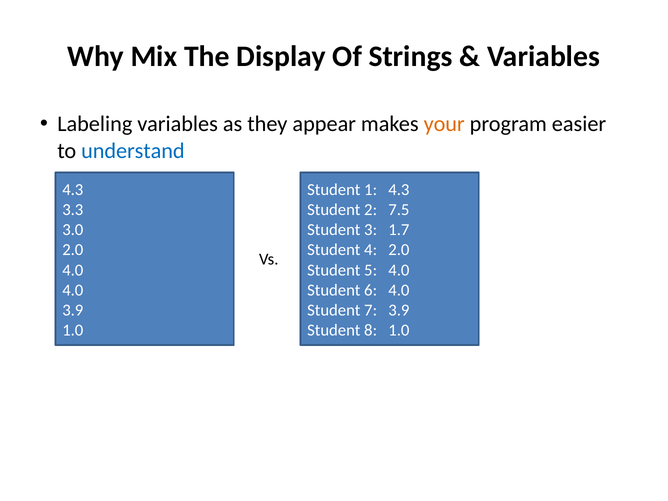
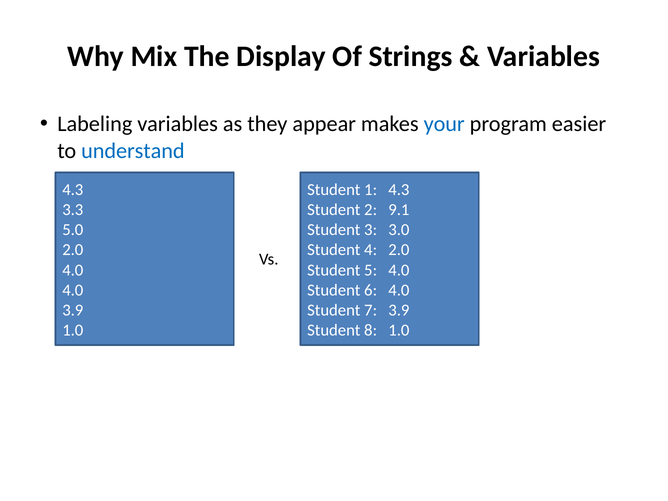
your colour: orange -> blue (444, 124)
7.5: 7.5 -> 9.1 (399, 210)
3.0: 3.0 -> 5.0 (73, 230)
1.7: 1.7 -> 3.0 (399, 230)
